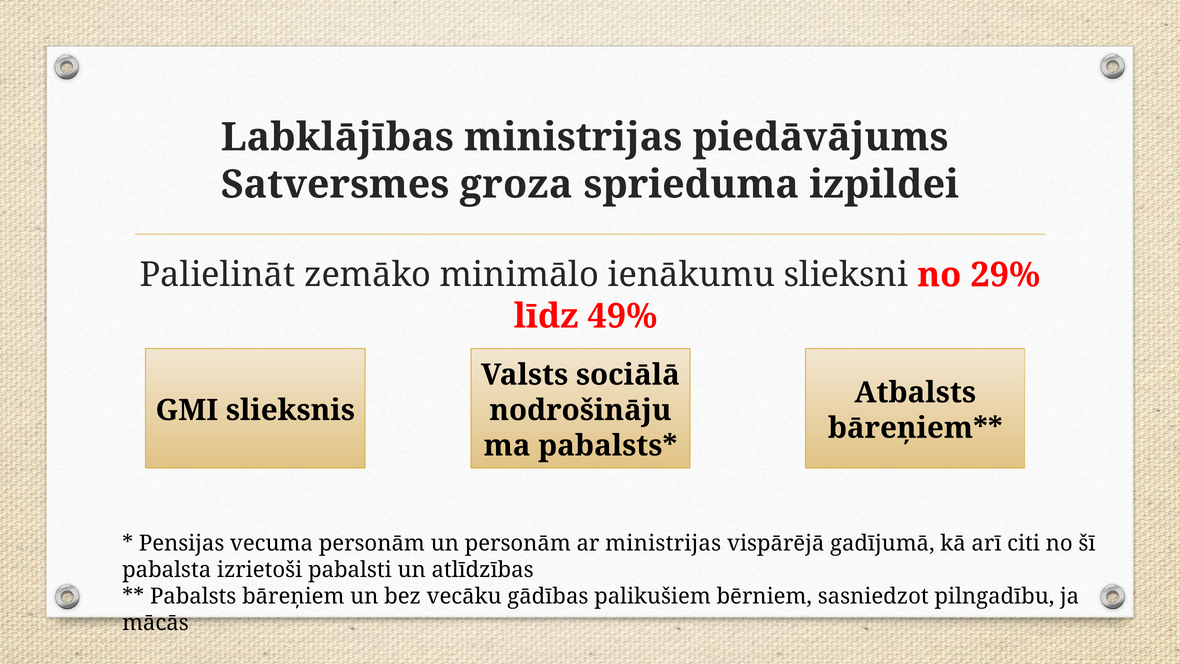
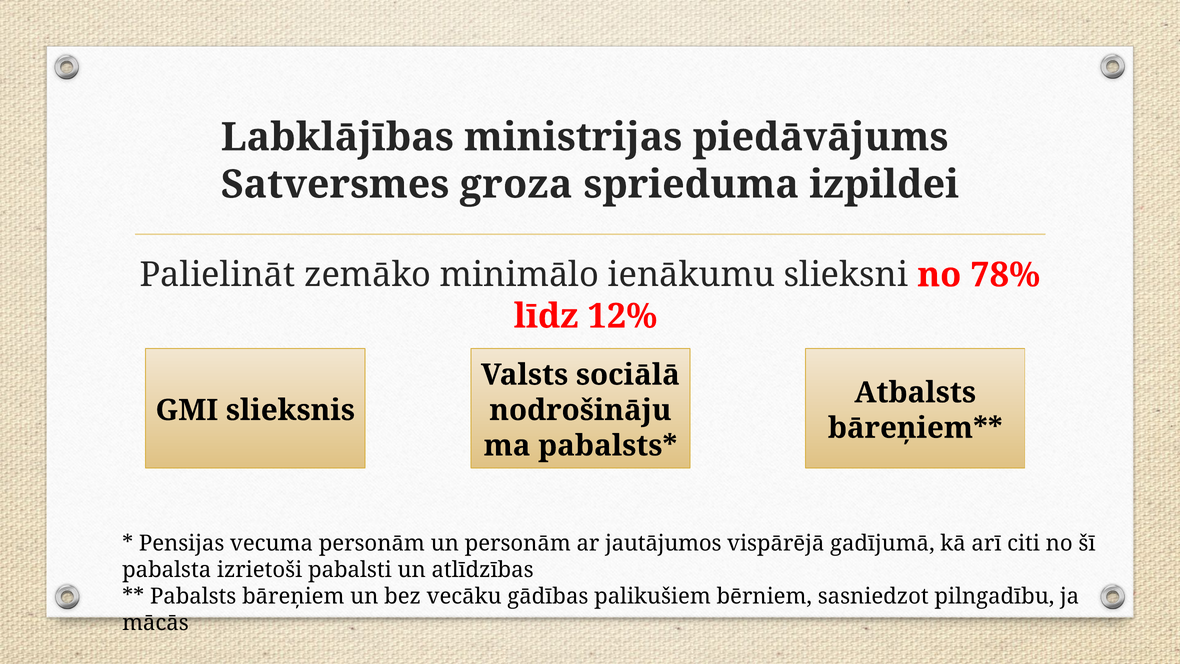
29%: 29% -> 78% (1005, 275)
49%: 49% -> 12% (622, 316)
ar ministrijas: ministrijas -> jautājumos (663, 543)
